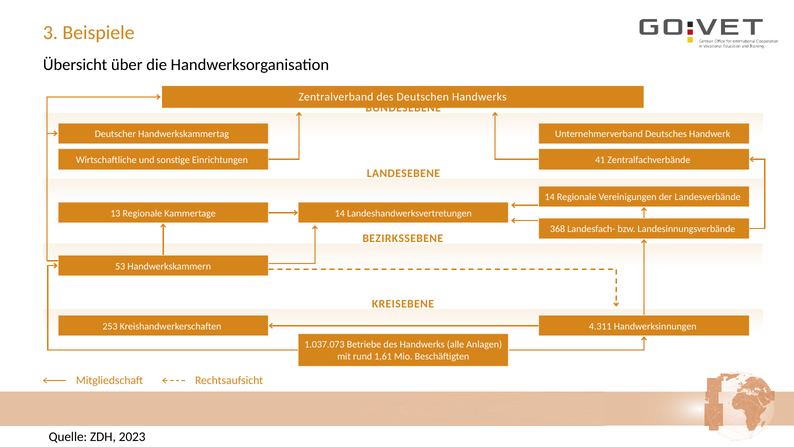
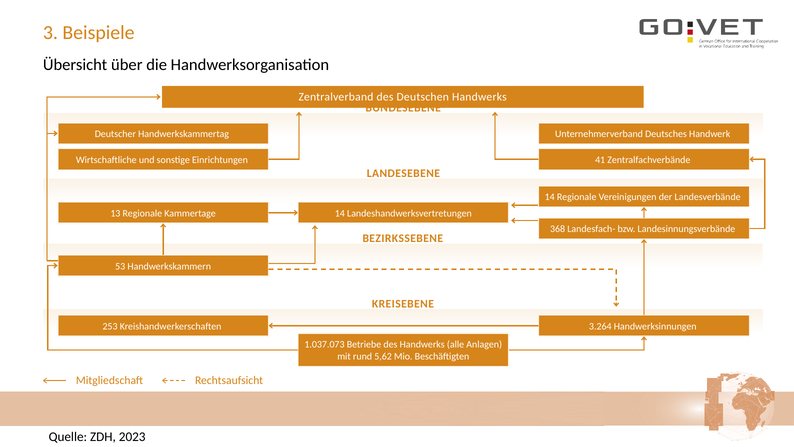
4.311: 4.311 -> 3.264 (600, 326)
1,61: 1,61 -> 5,62 (383, 356)
